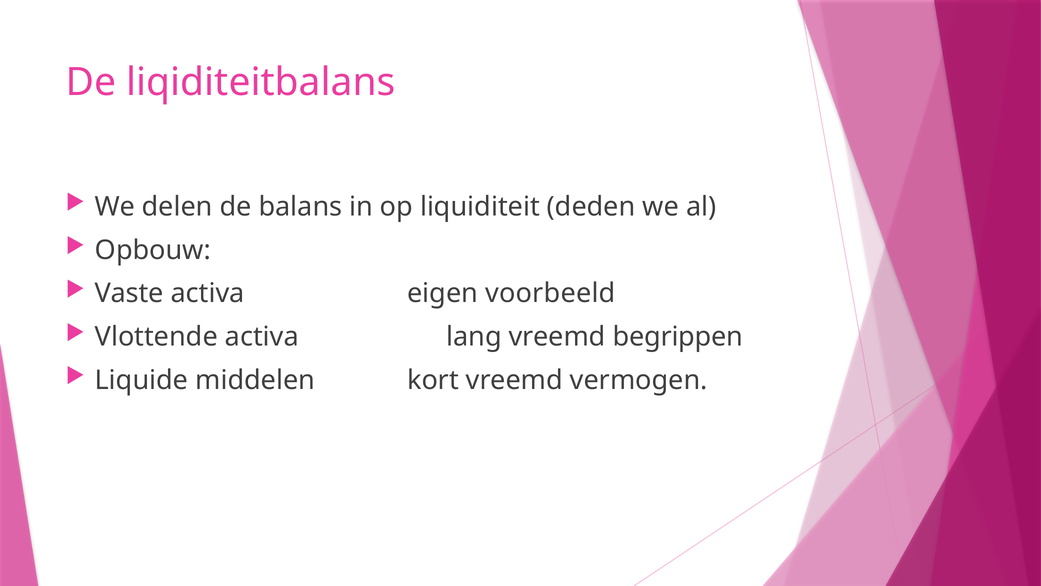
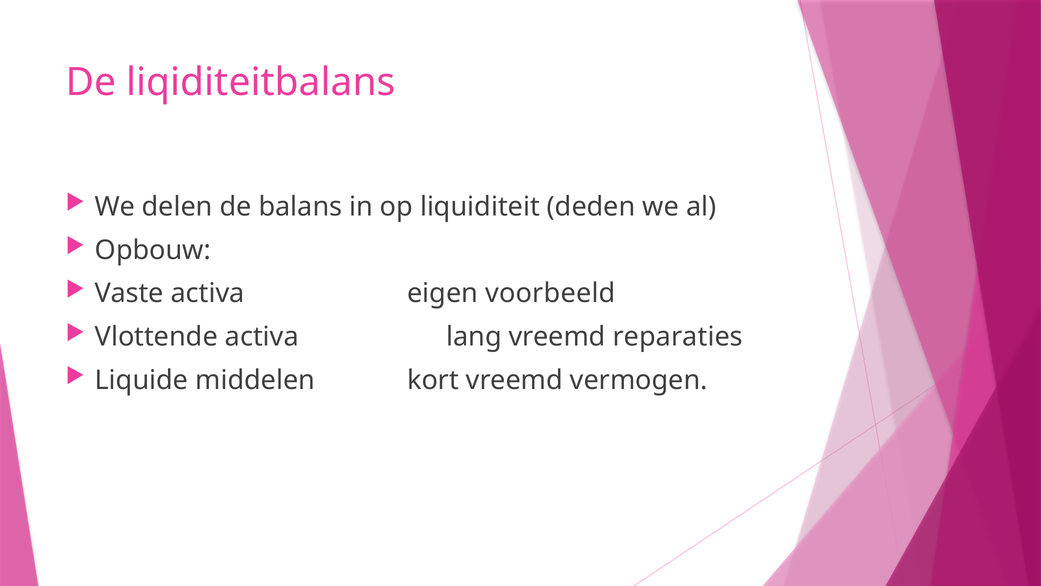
begrippen: begrippen -> reparaties (678, 337)
